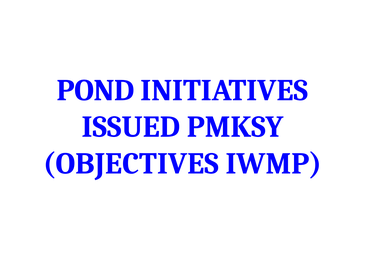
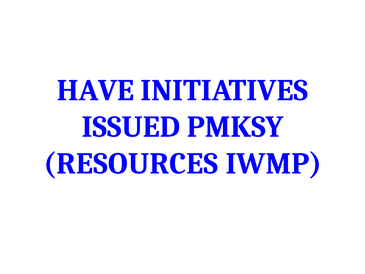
POND: POND -> HAVE (96, 90)
OBJECTIVES: OBJECTIVES -> RESOURCES (131, 163)
